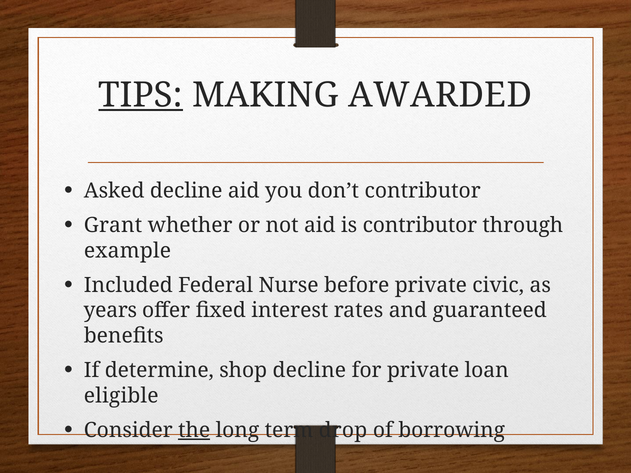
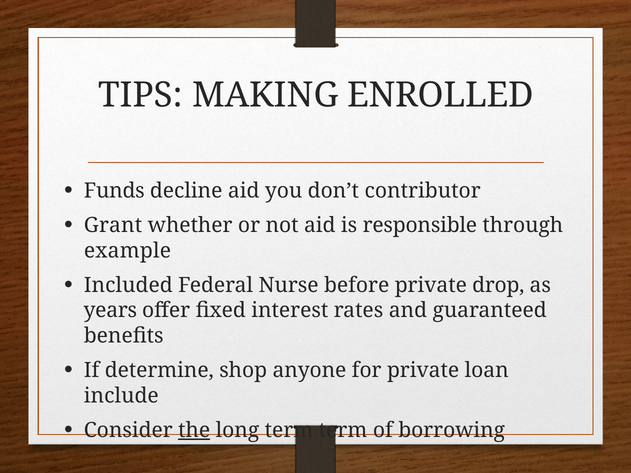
TIPS underline: present -> none (141, 95)
AWARDED: AWARDED -> ENROLLED (440, 95)
Asked: Asked -> Funds (114, 191)
is contributor: contributor -> responsible (420, 225)
civic: civic -> drop (498, 285)
shop decline: decline -> anyone (309, 371)
eligible: eligible -> include (121, 396)
term drop: drop -> term (343, 431)
